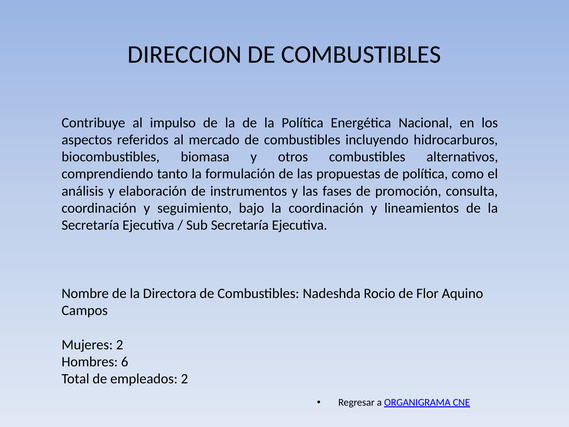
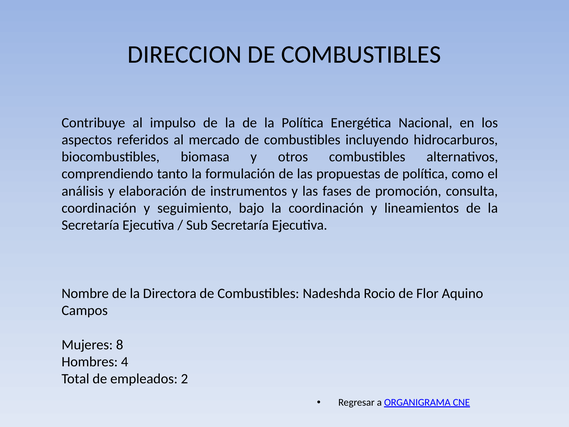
Mujeres 2: 2 -> 8 (120, 345)
6: 6 -> 4 (125, 362)
